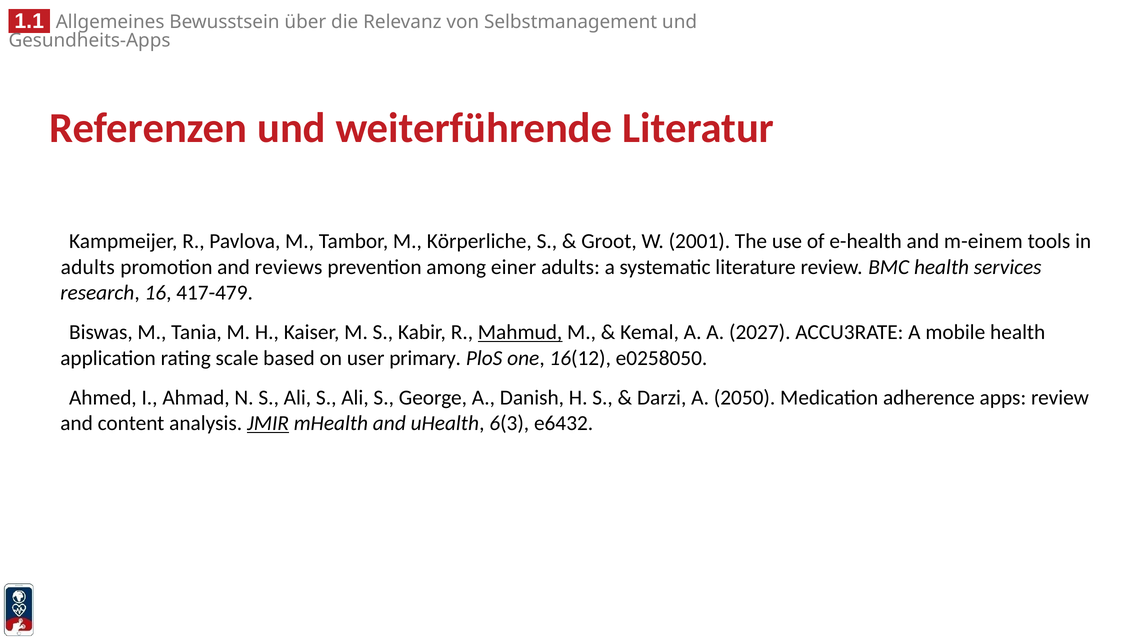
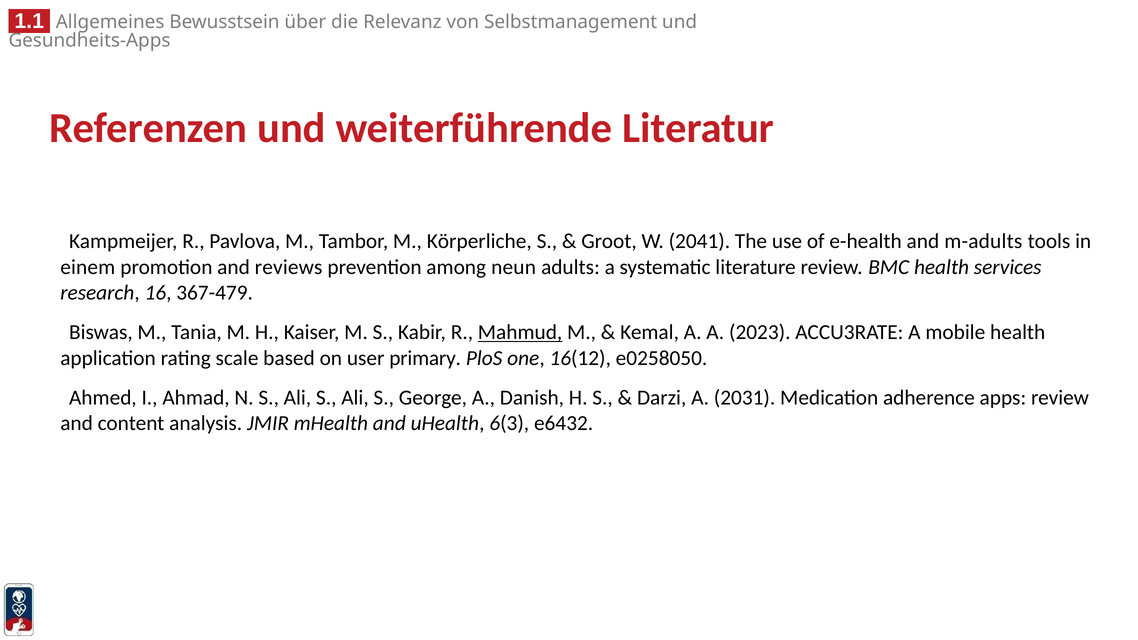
2001: 2001 -> 2041 (699, 241)
m-einem: m-einem -> m-adults (983, 241)
adults: adults -> einem (88, 267)
einer: einer -> neun (514, 267)
417-479: 417-479 -> 367-479 (215, 293)
2027: 2027 -> 2023 (760, 332)
2050: 2050 -> 2031 (745, 398)
JMIR underline: present -> none (268, 423)
